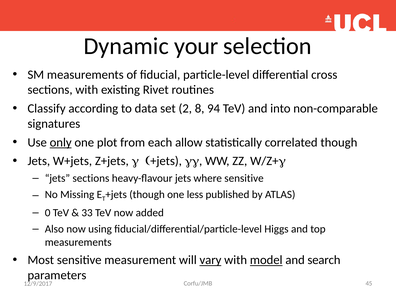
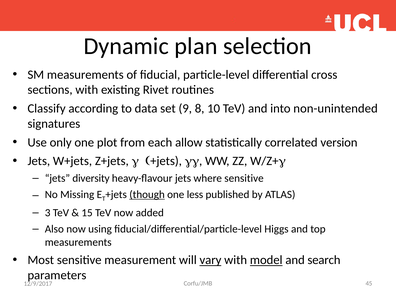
your: your -> plan (196, 46)
2: 2 -> 9 (185, 109)
94: 94 -> 10 (214, 109)
non-comparable: non-comparable -> non-unintended (336, 109)
only underline: present -> none (61, 142)
correlated though: though -> version (339, 142)
jets sections: sections -> diversity (91, 178)
though underline: none -> present (147, 195)
0: 0 -> 3 (48, 213)
33: 33 -> 15 (87, 213)
